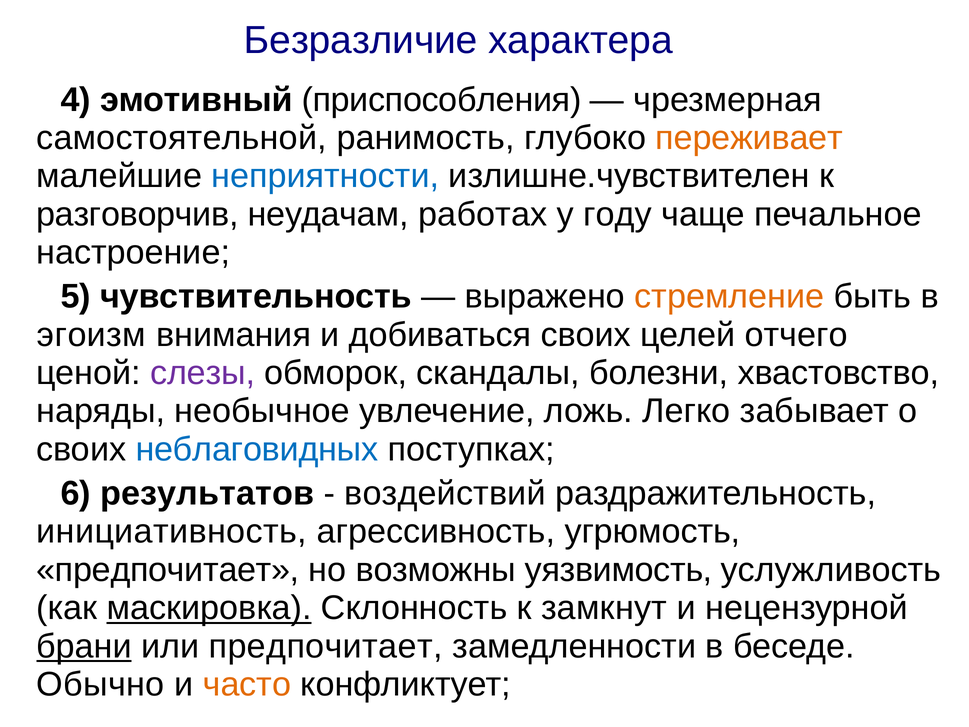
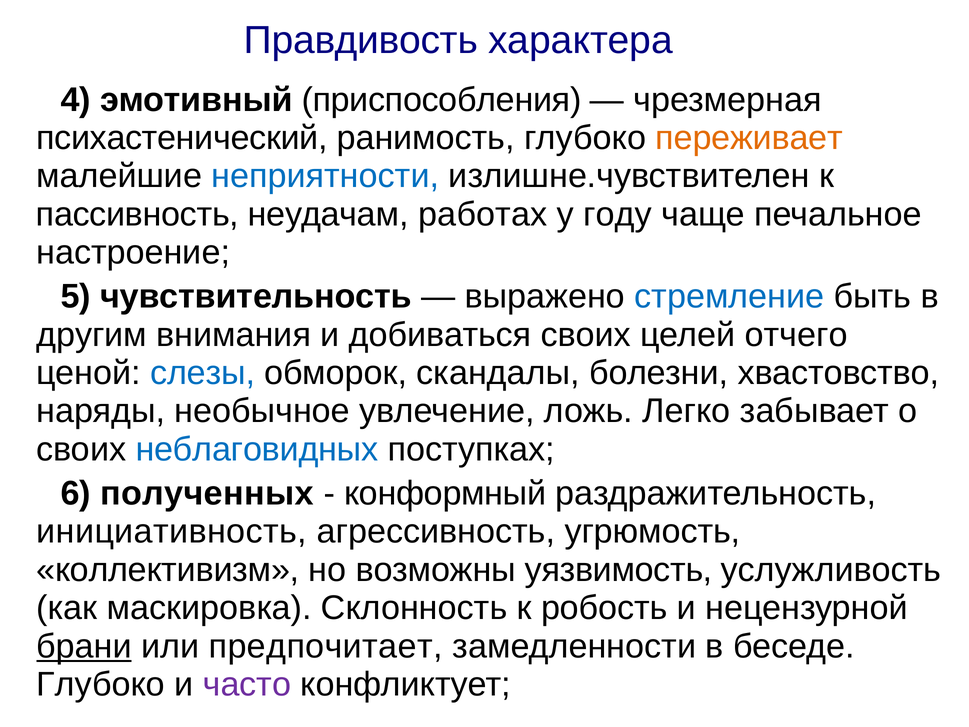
Безразличие: Безразличие -> Правдивость (361, 40)
самостоятельной: самостоятельной -> психастенический (182, 138)
разговорчив: разговорчив -> пассивность (137, 214)
стремление colour: orange -> blue (729, 296)
эгоизм: эгоизм -> другим (92, 335)
слезы colour: purple -> blue (203, 373)
результатов: результатов -> полученных (207, 493)
воздействий: воздействий -> конформный (445, 493)
предпочитает: предпочитает -> коллективизм (168, 570)
маскировка underline: present -> none (209, 608)
замкнут: замкнут -> робость (604, 608)
Обычно: Обычно -> Глубоко (101, 684)
часто colour: orange -> purple (247, 684)
